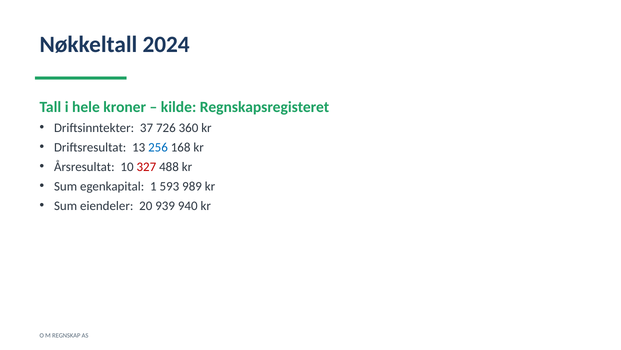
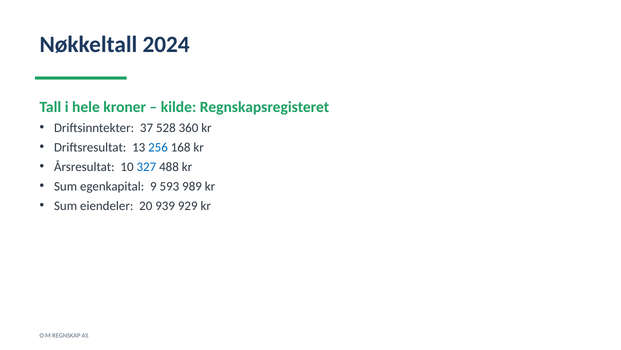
726: 726 -> 528 (166, 128)
327 colour: red -> blue (146, 167)
1: 1 -> 9 (153, 186)
940: 940 -> 929 (188, 205)
